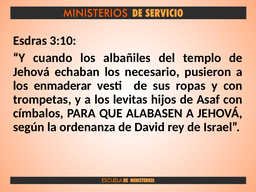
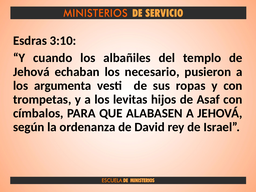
enmaderar: enmaderar -> argumenta (63, 86)
